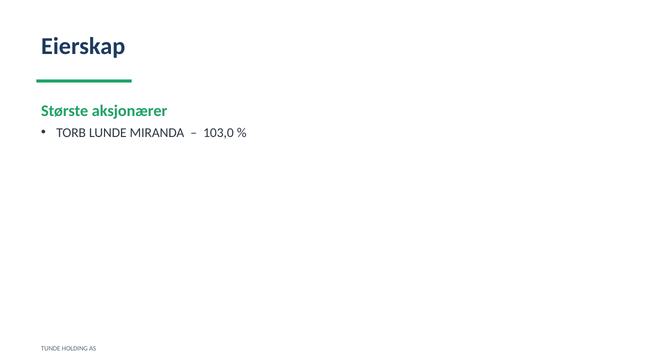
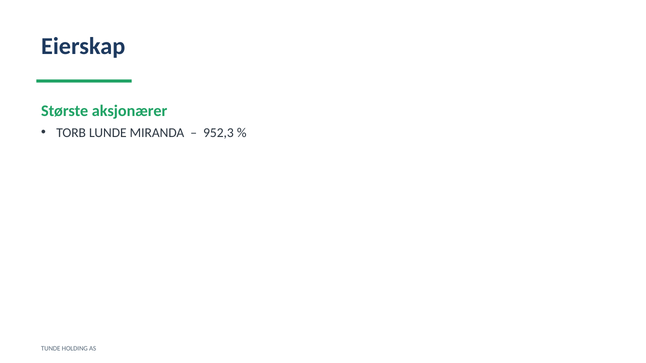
103,0: 103,0 -> 952,3 (218, 133)
